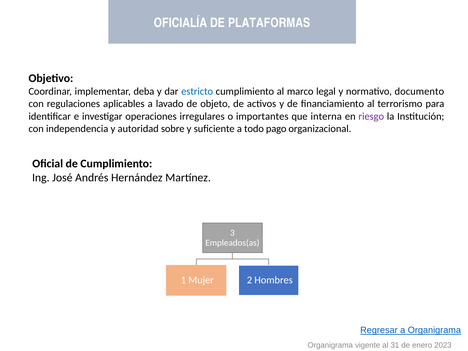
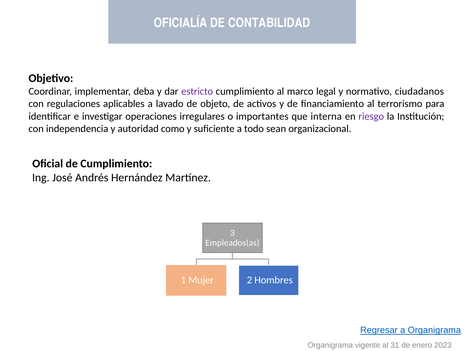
PLATAFORMAS: PLATAFORMAS -> CONTABILIDAD (269, 23)
estricto colour: blue -> purple (197, 91)
documento: documento -> ciudadanos (419, 91)
sobre: sobre -> como (173, 129)
pago: pago -> sean (276, 129)
